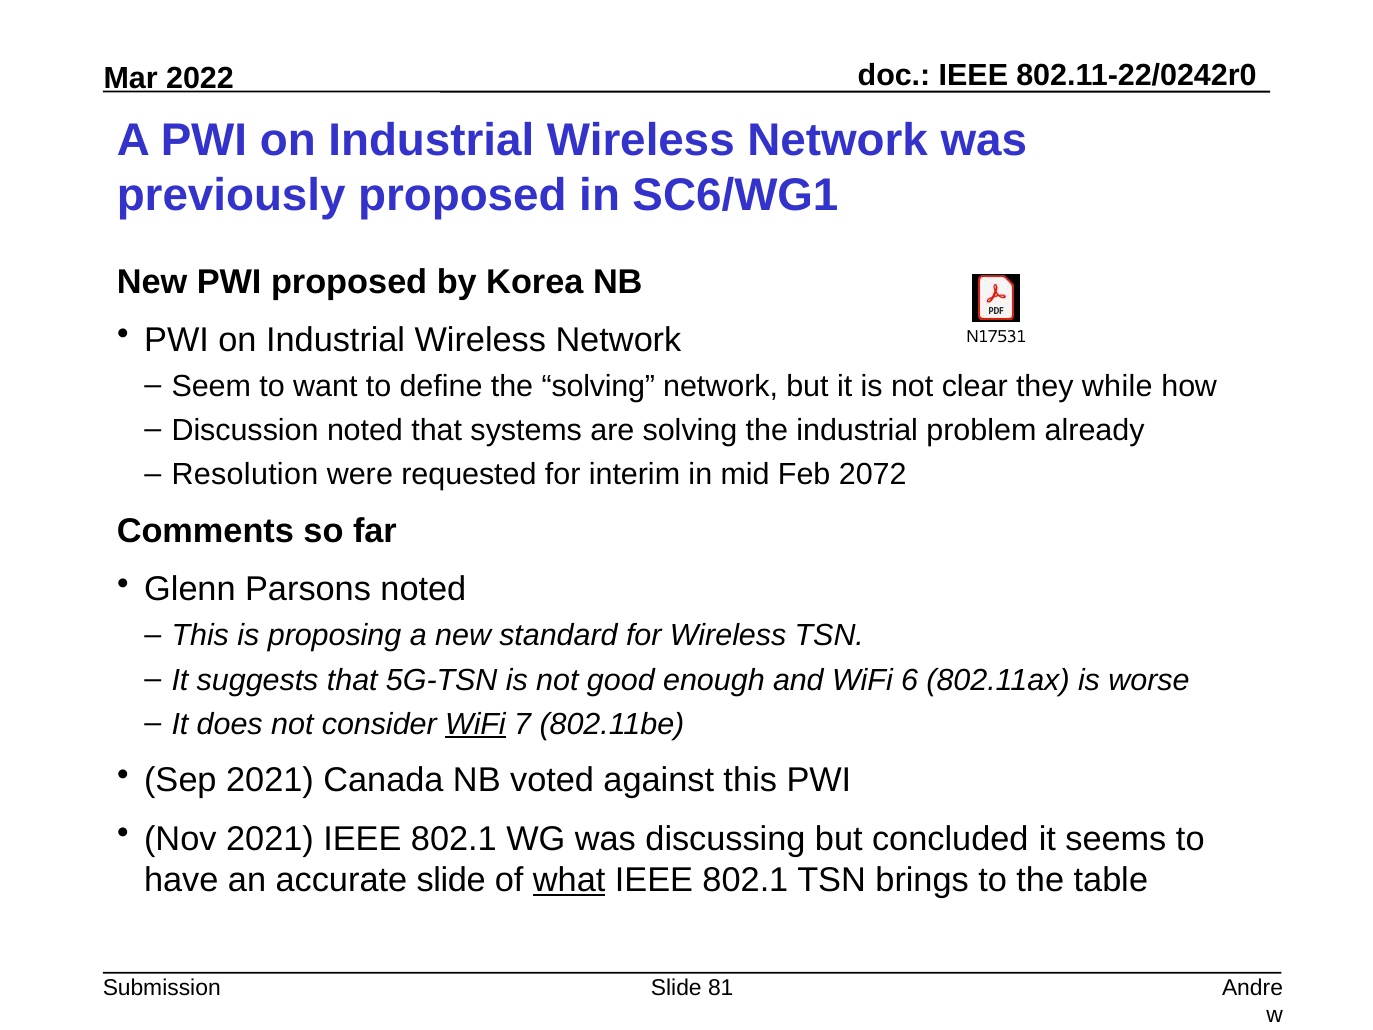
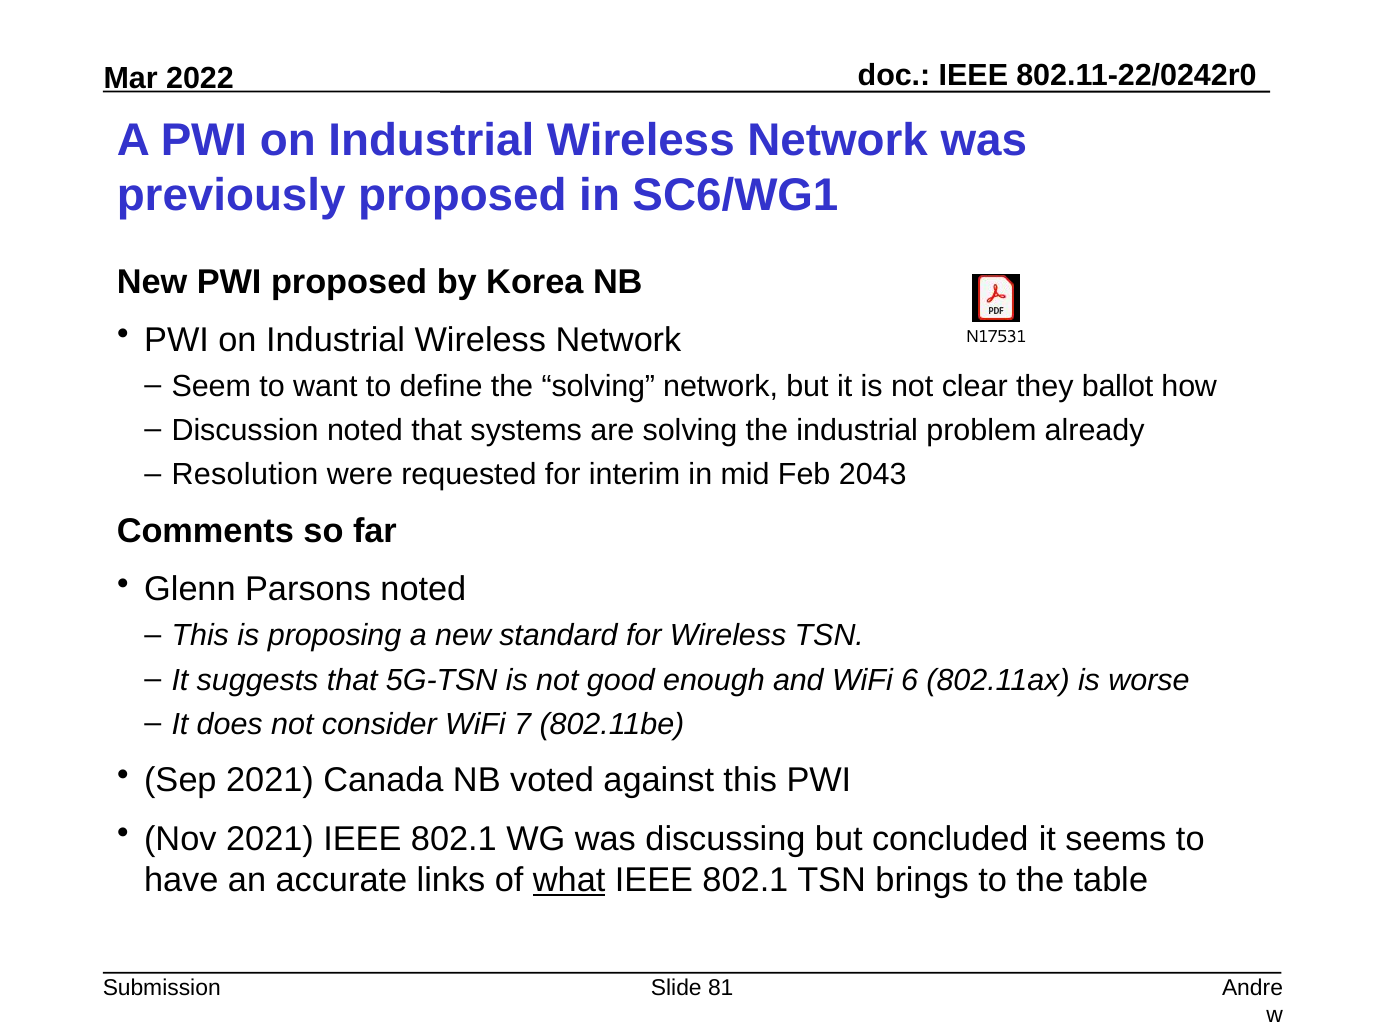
while: while -> ballot (1118, 386)
2072: 2072 -> 2043 (873, 475)
WiFi underline: present -> none (475, 724)
accurate slide: slide -> links (451, 880)
